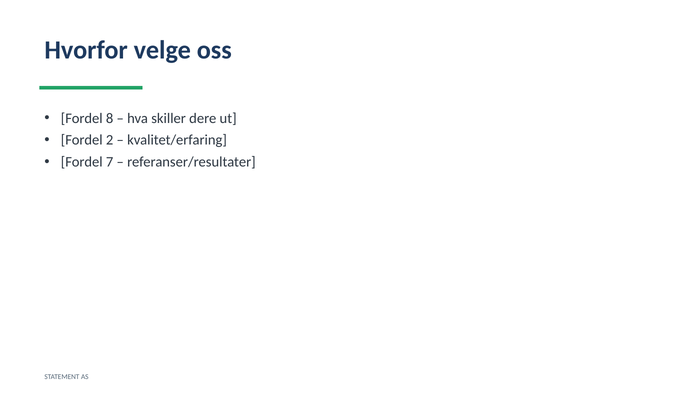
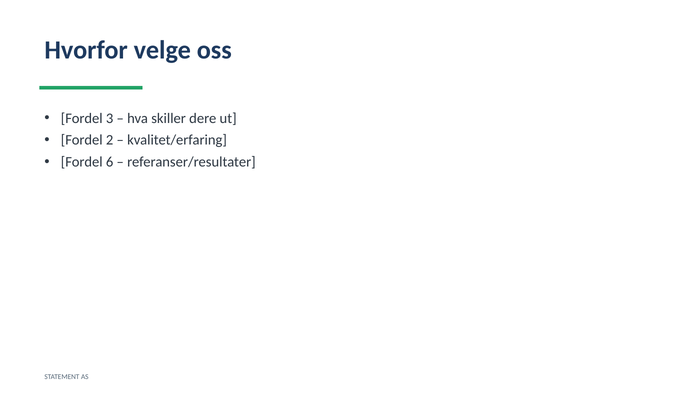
8: 8 -> 3 (110, 118)
7: 7 -> 6 (110, 162)
